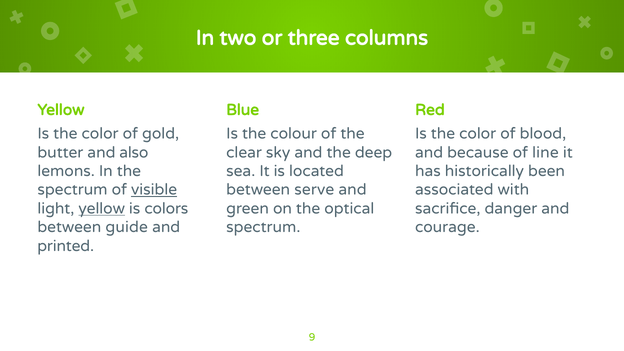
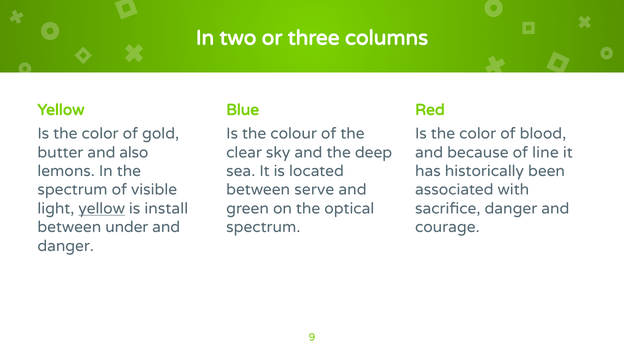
visible underline: present -> none (154, 190)
colors: colors -> install (166, 209)
guide: guide -> under (127, 227)
printed: printed -> danger (66, 246)
